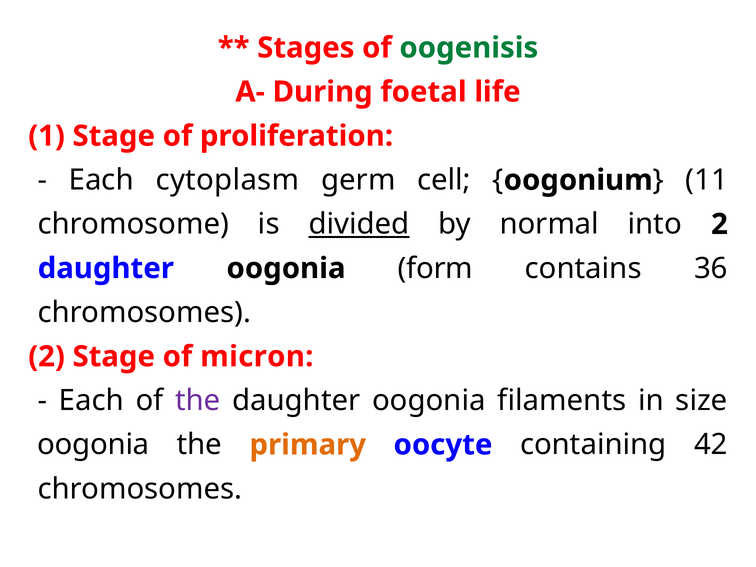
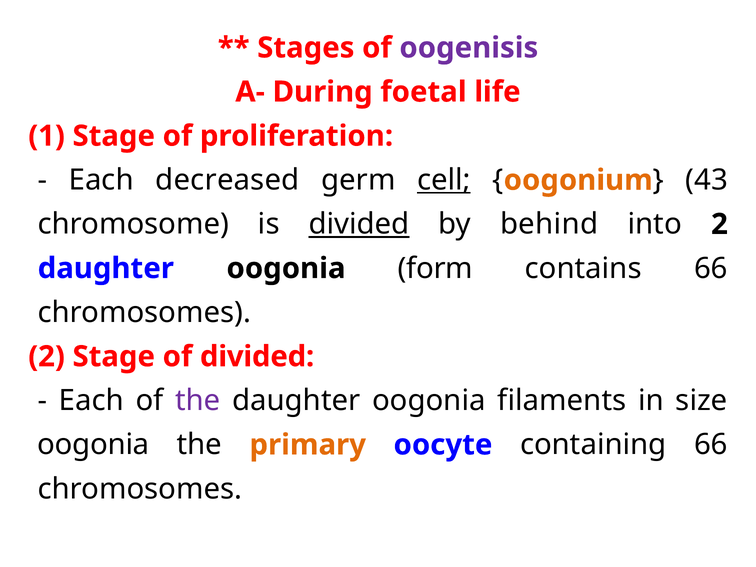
oogenisis colour: green -> purple (469, 48)
cytoplasm: cytoplasm -> decreased (227, 180)
cell underline: none -> present (444, 180)
oogonium colour: black -> orange (578, 180)
11: 11 -> 43 (707, 180)
normal: normal -> behind (549, 224)
contains 36: 36 -> 66 (711, 268)
of micron: micron -> divided (257, 357)
containing 42: 42 -> 66 (711, 445)
